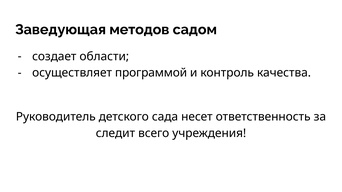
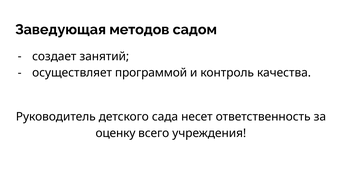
области: области -> занятий (104, 57)
следит: следит -> оценку (115, 133)
